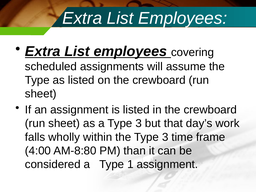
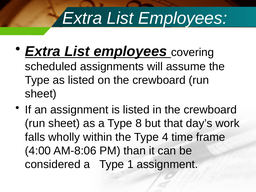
a Type 3: 3 -> 8 (139, 123)
the Type 3: 3 -> 4 (165, 137)
AM-8:80: AM-8:80 -> AM-8:06 (75, 151)
